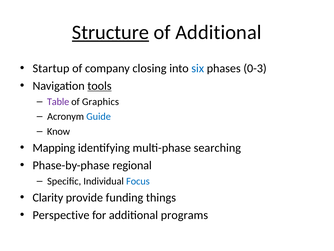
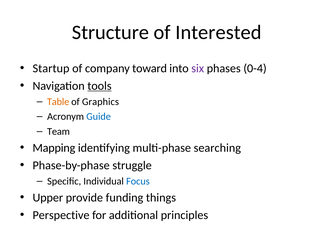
Structure underline: present -> none (111, 32)
of Additional: Additional -> Interested (218, 32)
closing: closing -> toward (150, 68)
six colour: blue -> purple (198, 68)
0-3: 0-3 -> 0-4 (255, 68)
Table colour: purple -> orange (58, 101)
Know: Know -> Team (59, 131)
regional: regional -> struggle (132, 165)
Clarity: Clarity -> Upper (48, 197)
programs: programs -> principles (184, 215)
